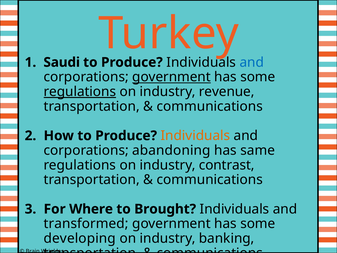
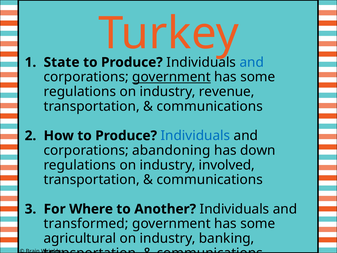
Saudi: Saudi -> State (62, 62)
regulations underline: present -> none (80, 92)
Individuals colour: orange -> blue (195, 136)
same: same -> down (258, 150)
contrast: contrast -> involved (227, 165)
Brought: Brought -> Another (165, 209)
developing: developing -> agricultural (80, 238)
